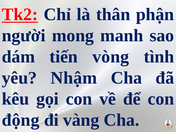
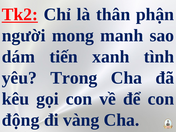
vòng: vòng -> xanh (111, 57)
Nhậm: Nhậm -> Trong (74, 78)
